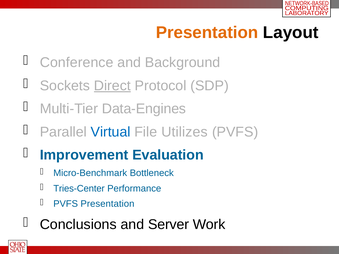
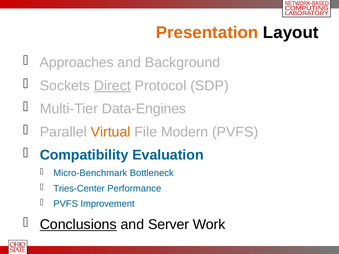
Conference: Conference -> Approaches (77, 63)
Virtual colour: blue -> orange (111, 132)
Utilizes: Utilizes -> Modern (185, 132)
Improvement: Improvement -> Compatibility (84, 155)
PVFS Presentation: Presentation -> Improvement (108, 204)
Conclusions underline: none -> present (78, 225)
